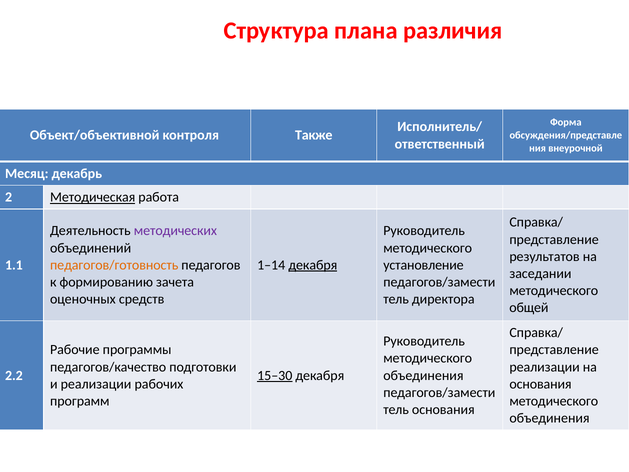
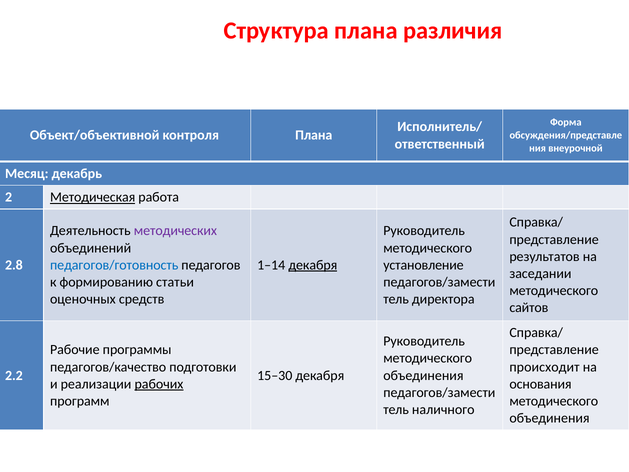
контроля Также: Также -> Плана (314, 135)
1.1: 1.1 -> 2.8 (14, 265)
педагогов/готовность colour: orange -> blue (114, 265)
зачета: зачета -> статьи (175, 282)
общей: общей -> сайтов (529, 308)
реализации: реализации -> происходит (544, 367)
15–30 underline: present -> none (275, 375)
рабочих underline: none -> present (159, 384)
основания: основания -> наличного (443, 409)
